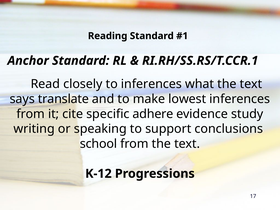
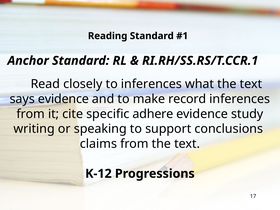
says translate: translate -> evidence (63, 99)
lowest: lowest -> record (187, 99)
school: school -> claims (98, 144)
